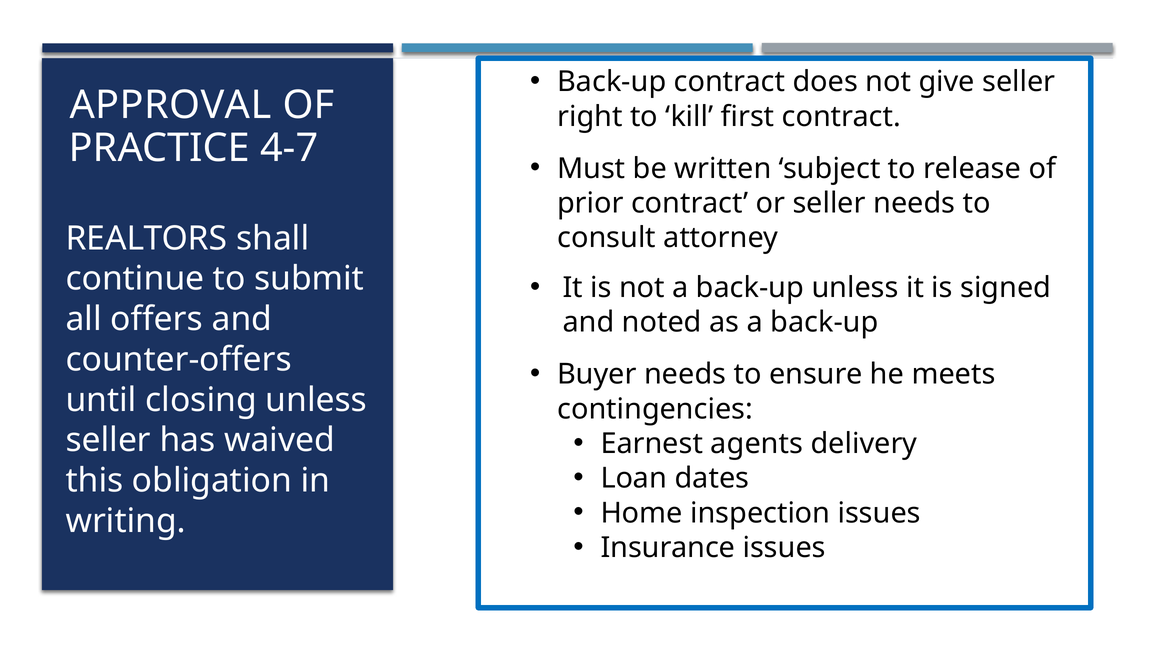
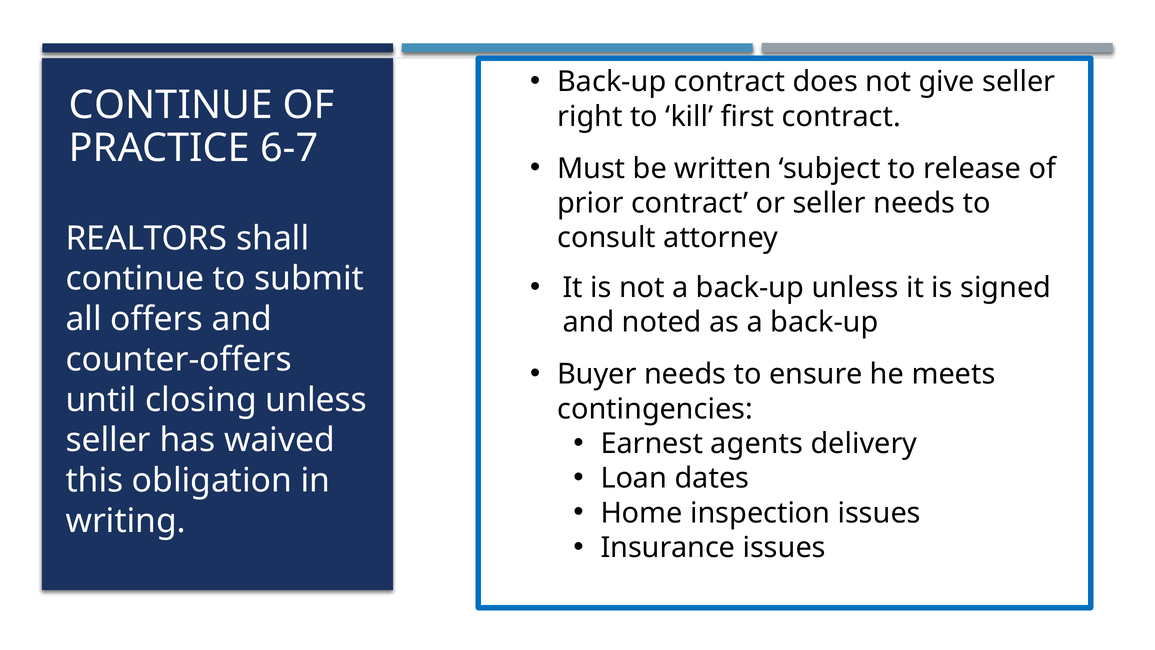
APPROVAL: APPROVAL -> CONTINUE (171, 105)
4-7: 4-7 -> 6-7 (289, 148)
